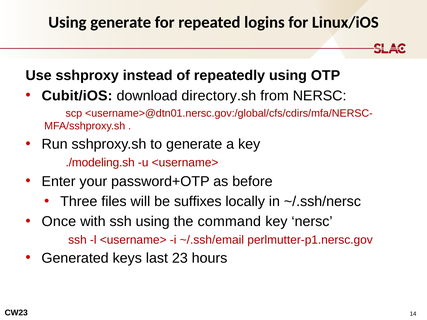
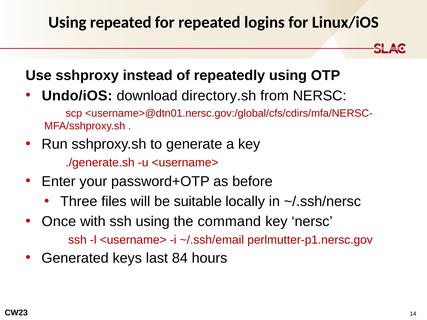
Using generate: generate -> repeated (121, 22)
Cubit/iOS: Cubit/iOS -> Undo/iOS (77, 96)
./modeling.sh: ./modeling.sh -> ./generate.sh (100, 163)
suffixes: suffixes -> suitable (198, 202)
23: 23 -> 84 (180, 258)
